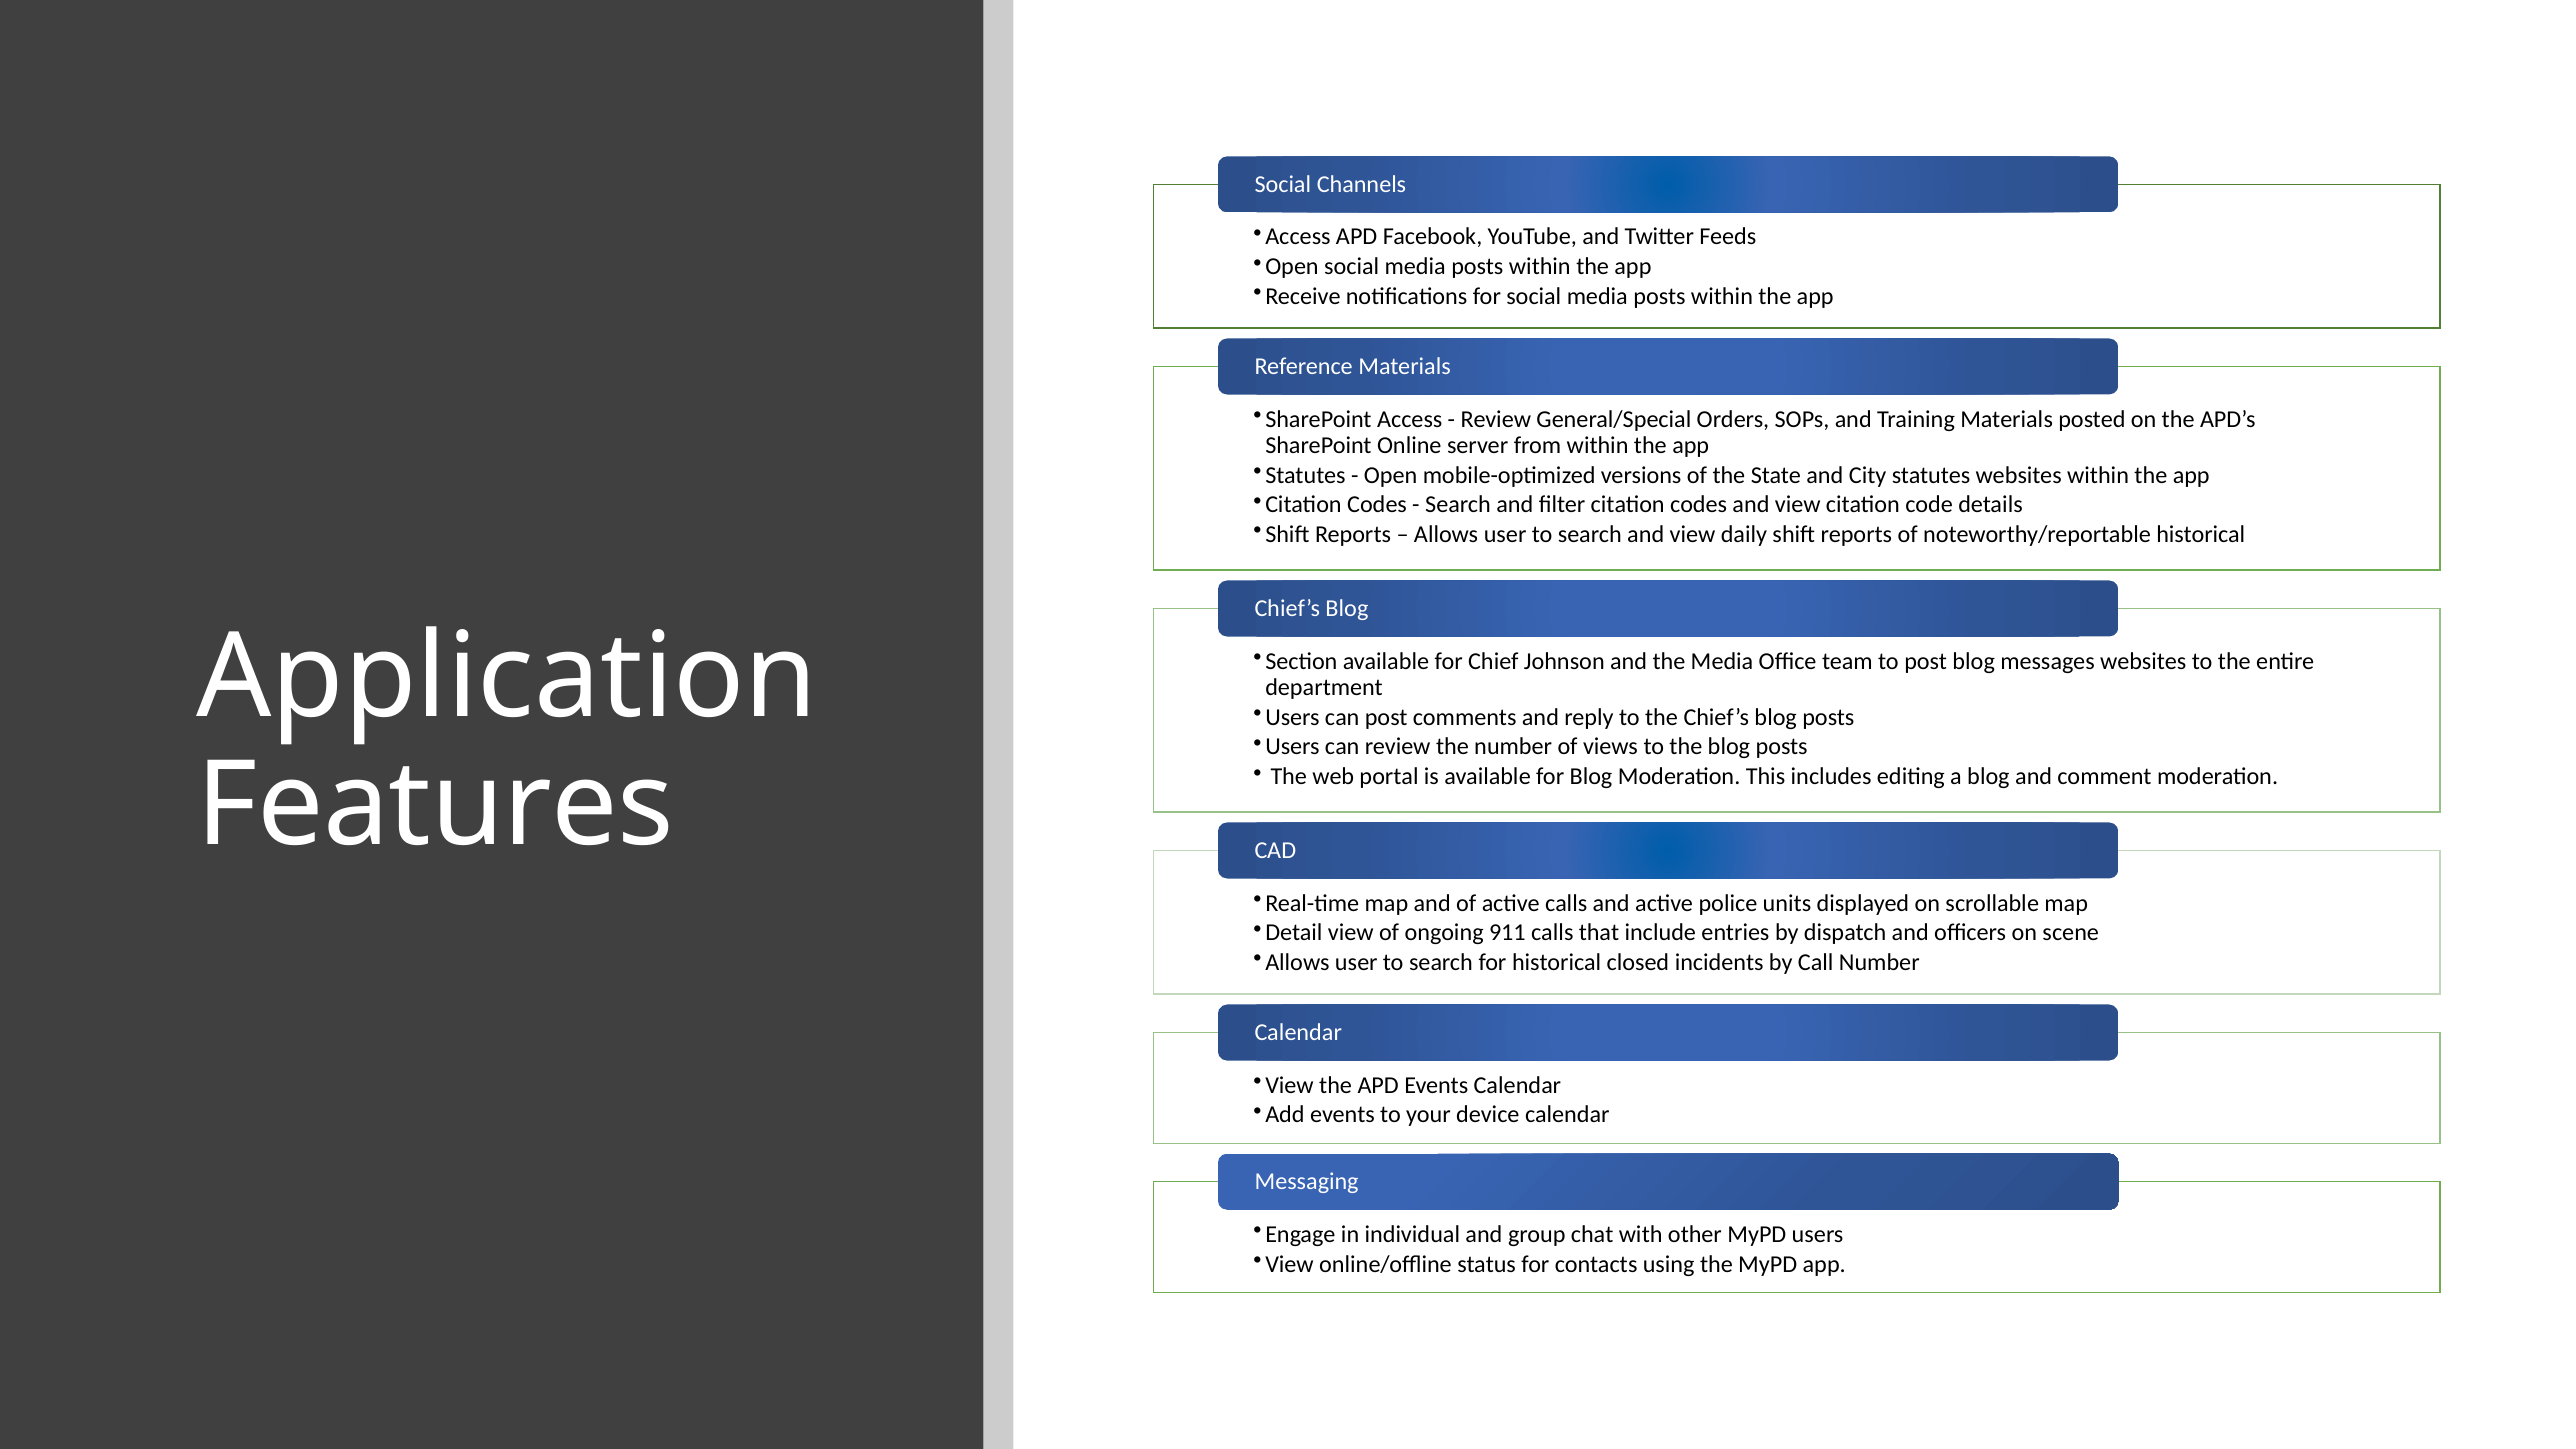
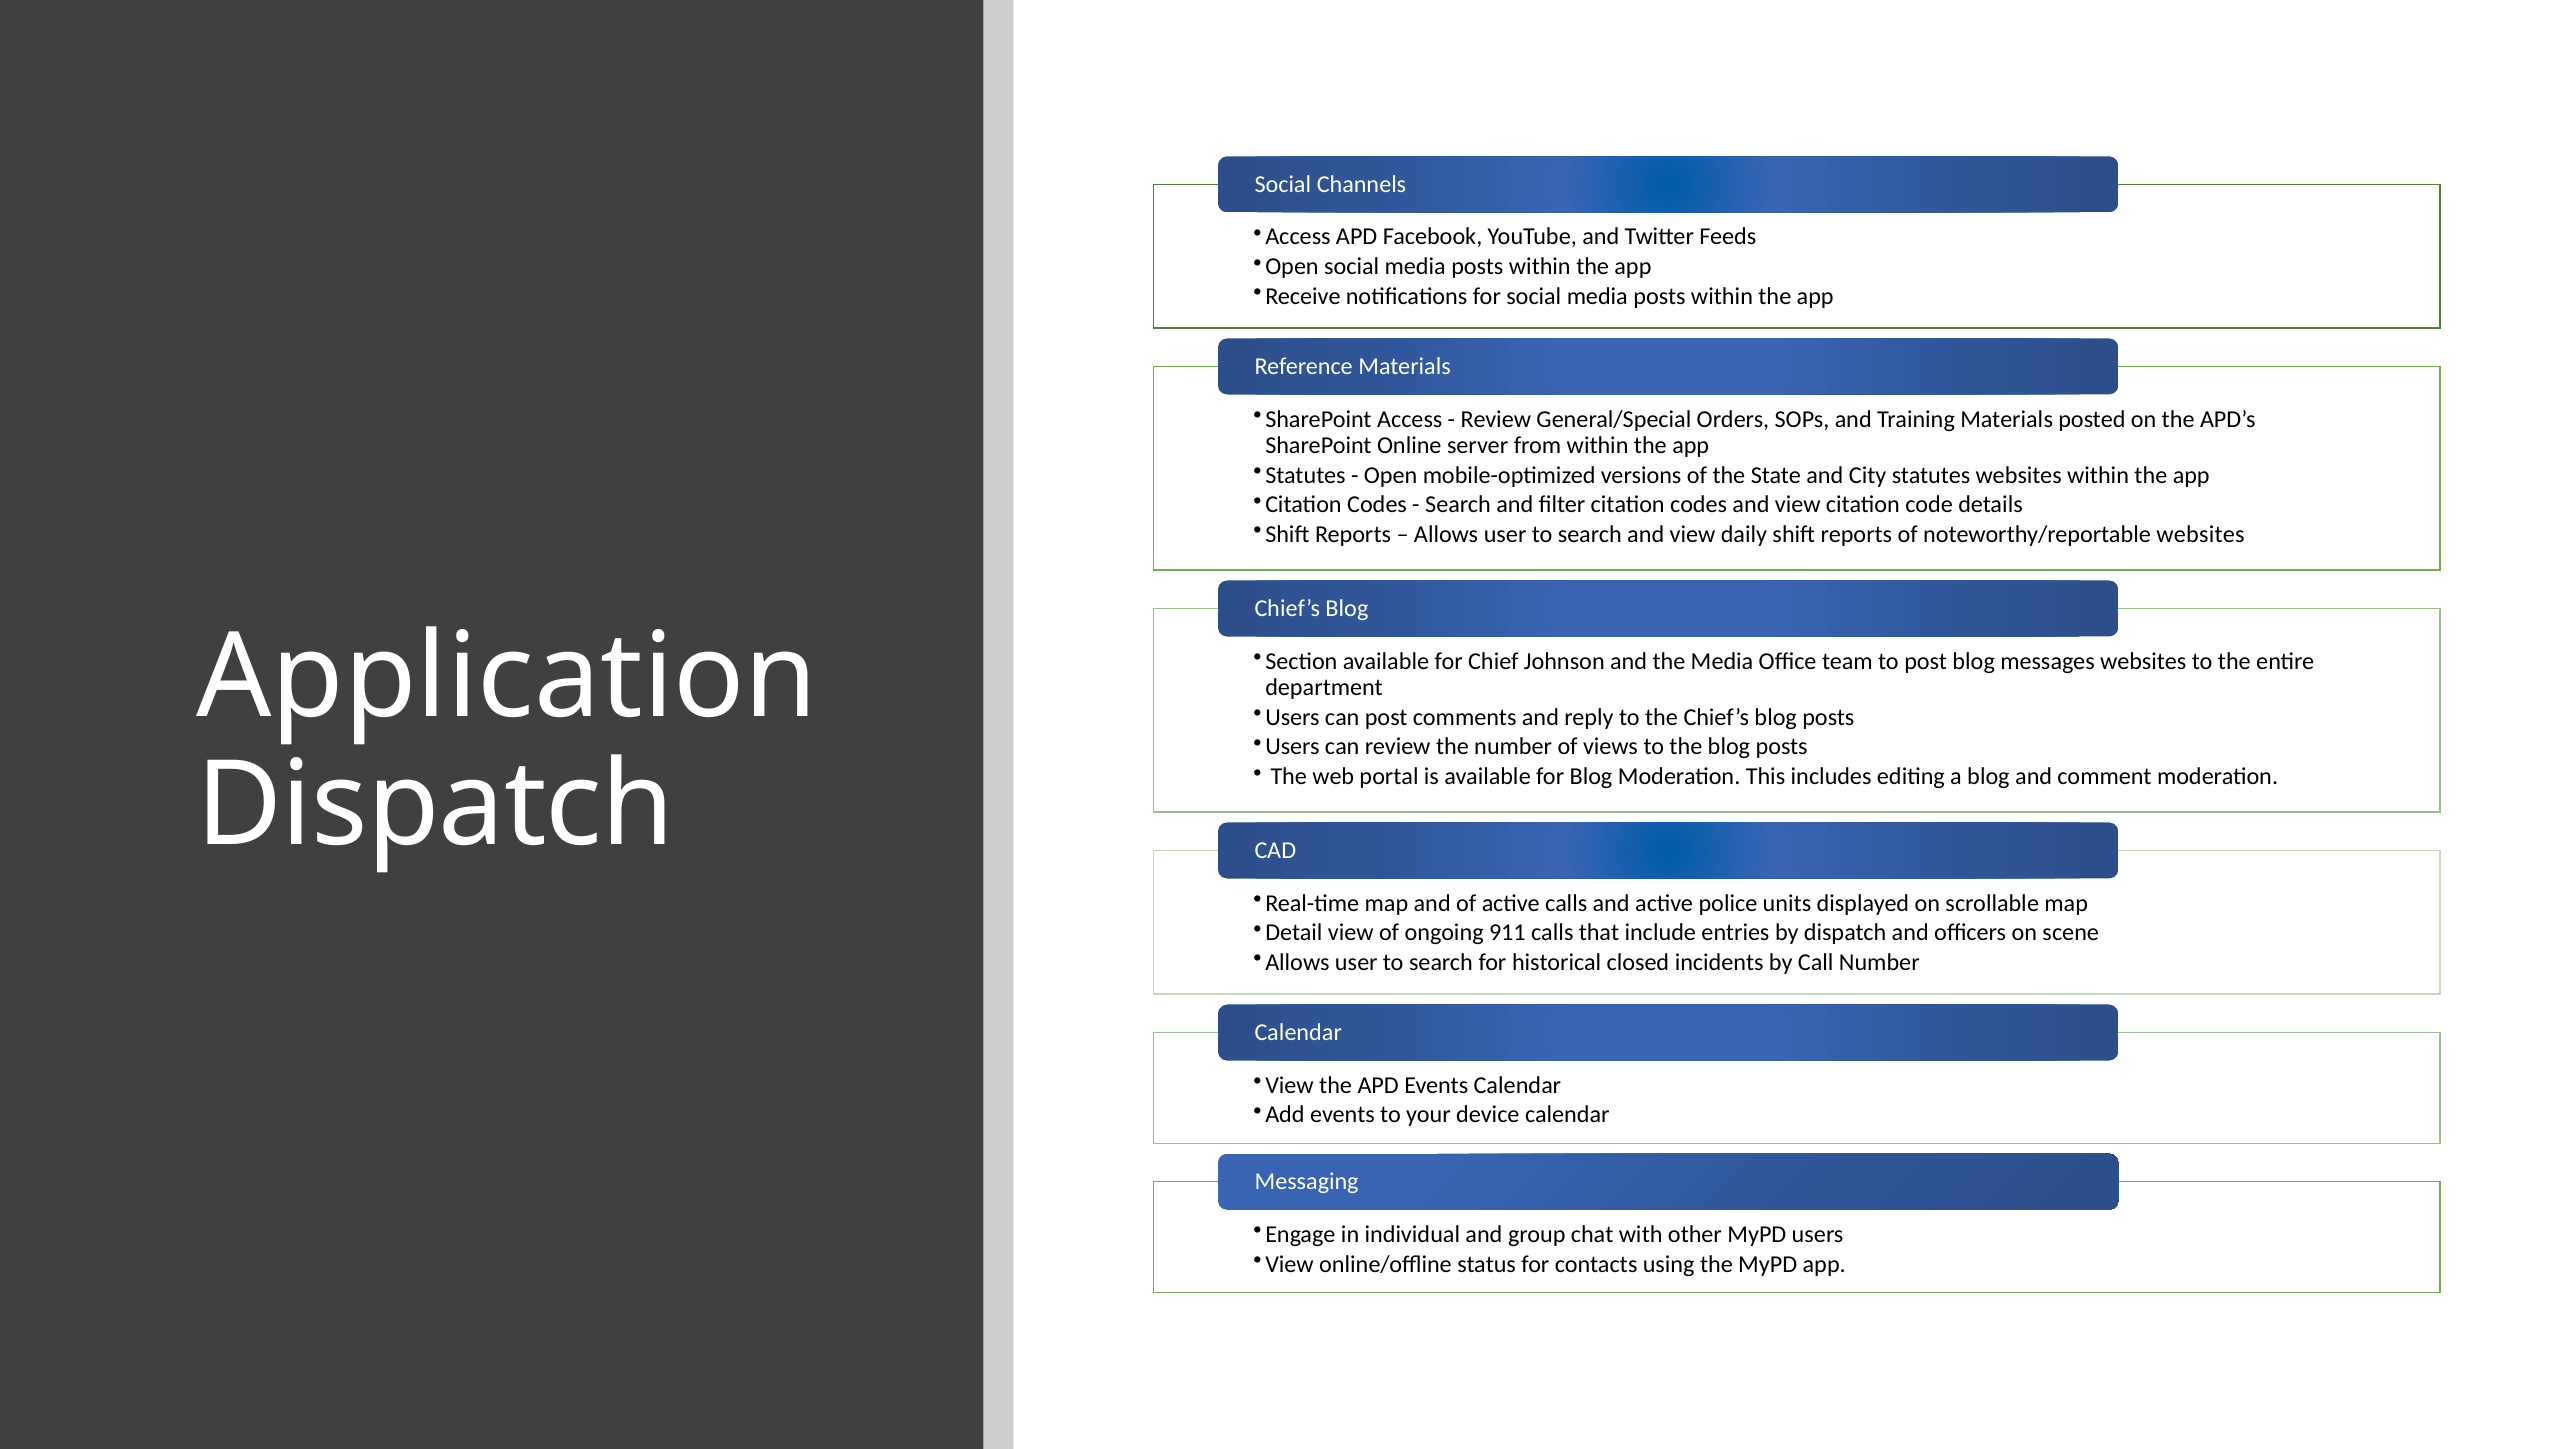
historical: historical -> websites (2201, 535)
Features: Features -> Dispatch (436, 805)
